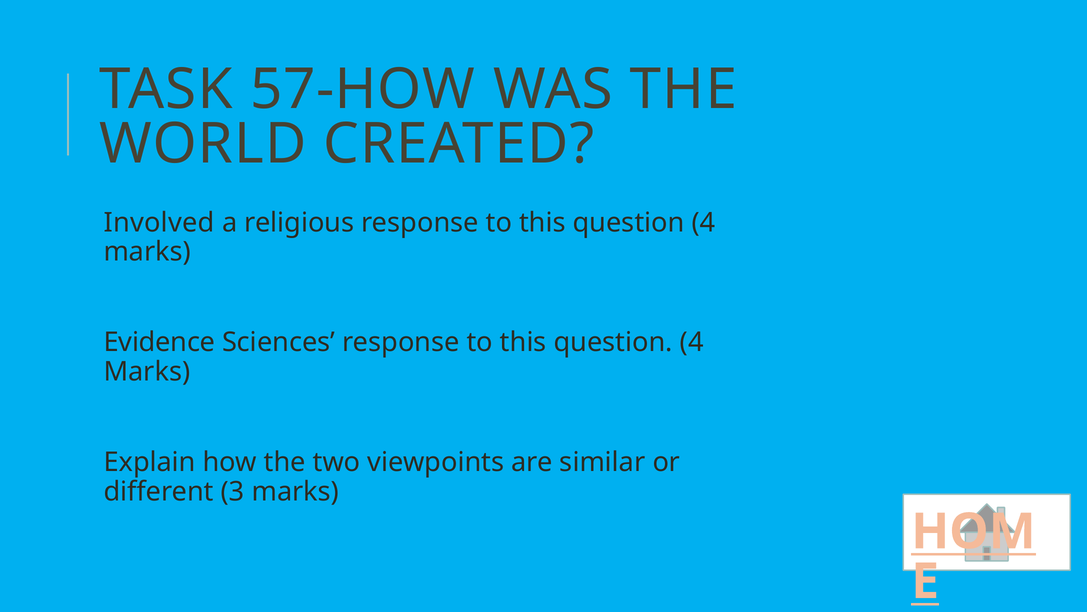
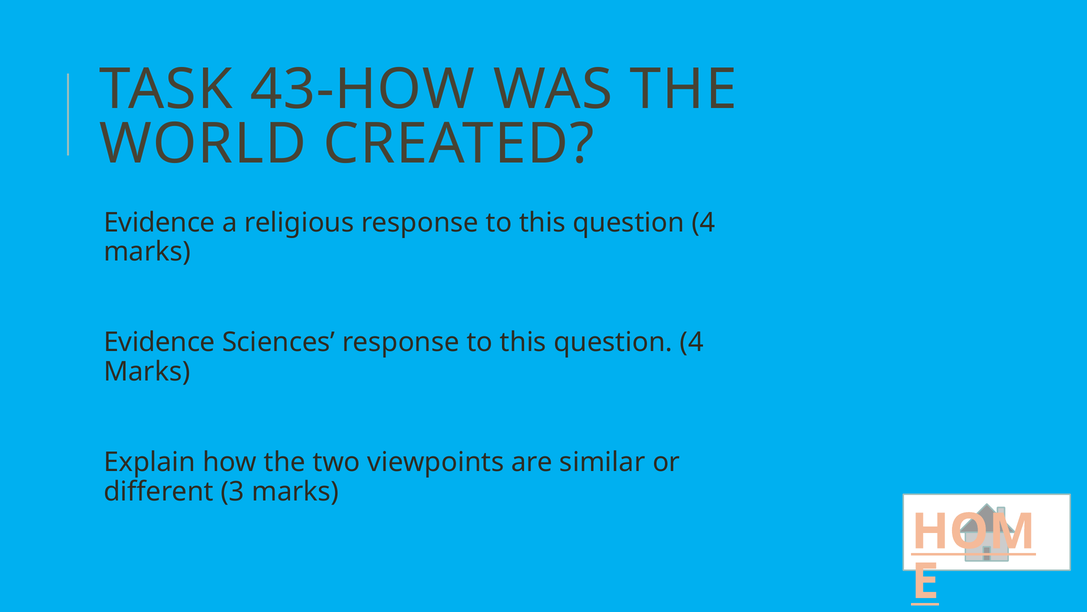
57-HOW: 57-HOW -> 43-HOW (363, 89)
Involved: Involved -> Evidence (159, 222)
